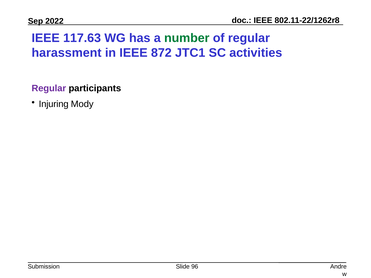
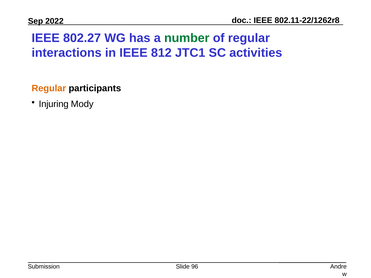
117.63: 117.63 -> 802.27 (82, 38)
harassment: harassment -> interactions (67, 53)
872: 872 -> 812 (161, 53)
Regular colour: purple -> orange (49, 88)
